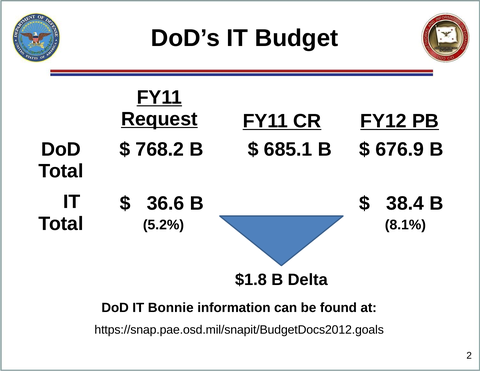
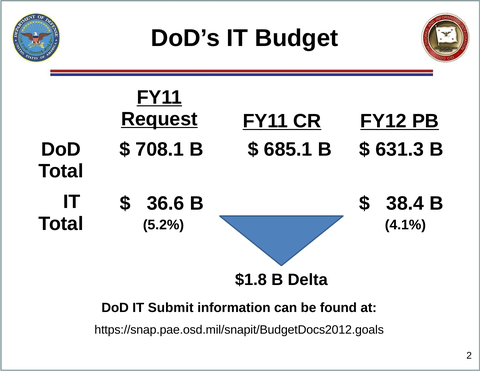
768.2: 768.2 -> 708.1 (160, 149)
676.9: 676.9 -> 631.3 (400, 149)
8.1%: 8.1% -> 4.1% (405, 225)
Bonnie: Bonnie -> Submit (171, 308)
